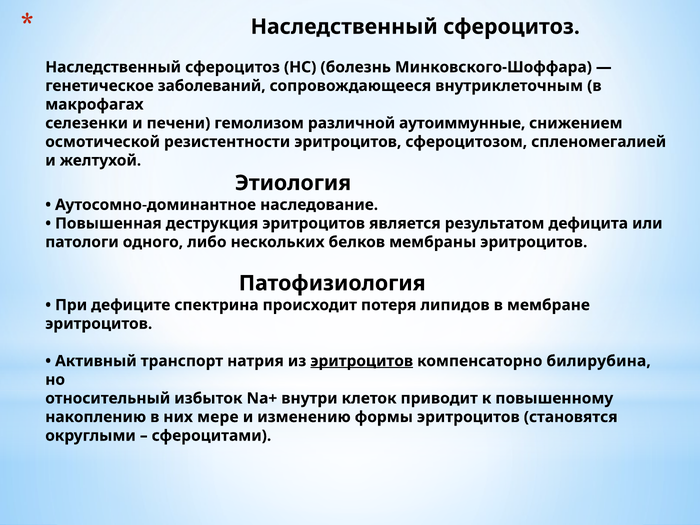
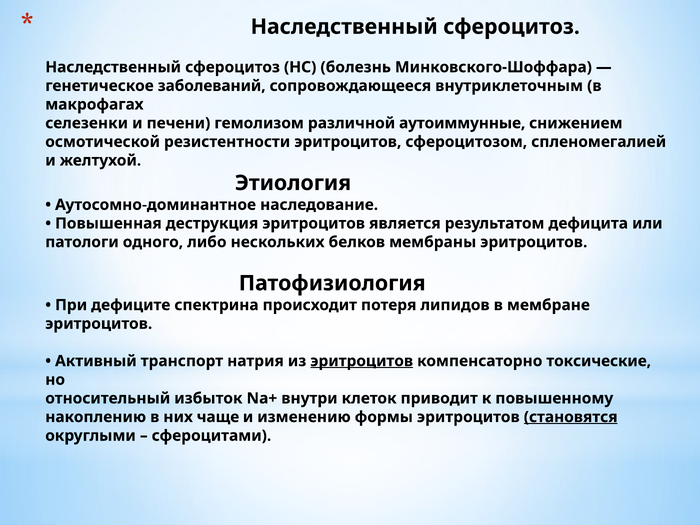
билирубина: билирубина -> токсические (599, 361)
мере: мере -> чаще (218, 417)
становятся underline: none -> present (571, 417)
